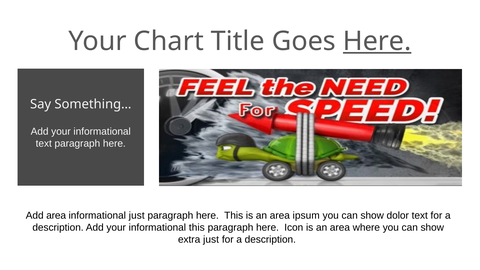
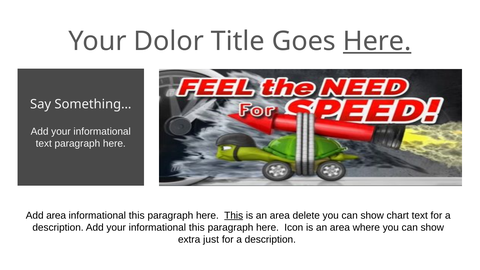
Chart: Chart -> Dolor (169, 41)
just: just -> this (137, 215)
This underline: none -> present (234, 215)
ipsum: ipsum -> delete (306, 215)
dolor: dolor -> chart (398, 215)
